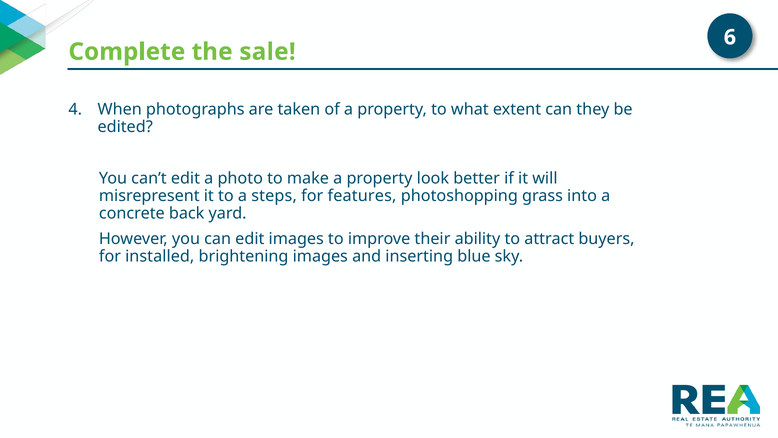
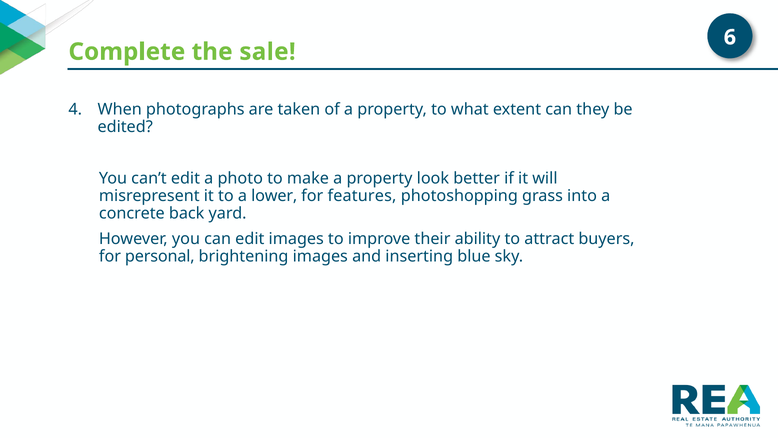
steps: steps -> lower (274, 196)
installed: installed -> personal (160, 256)
